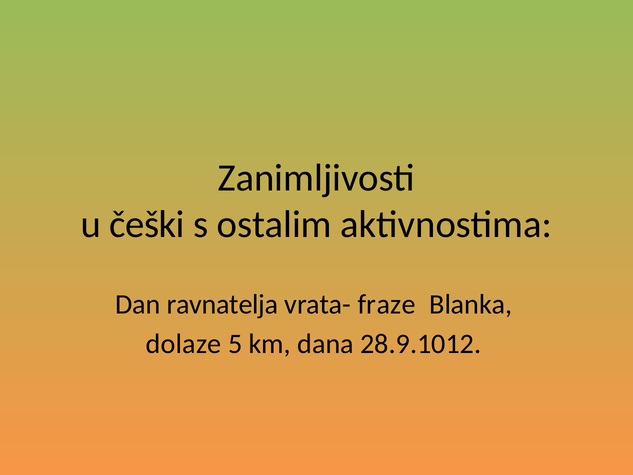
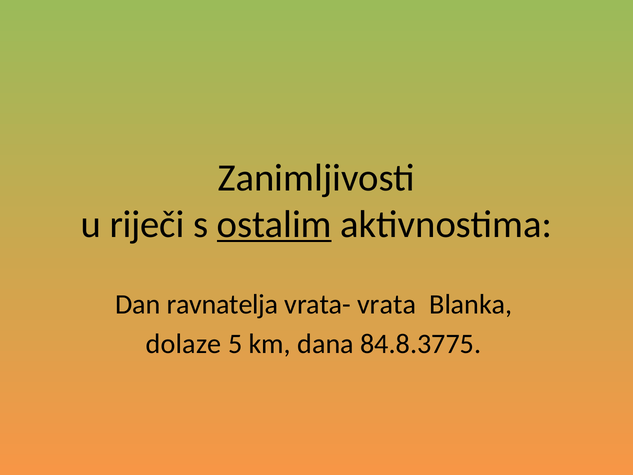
češki: češki -> riječi (147, 224)
ostalim underline: none -> present (274, 224)
fraze: fraze -> vrata (387, 304)
28.9.1012: 28.9.1012 -> 84.8.3775 (421, 344)
